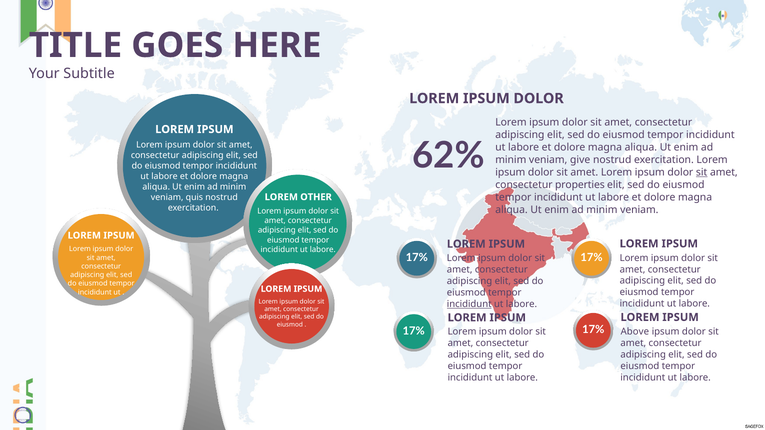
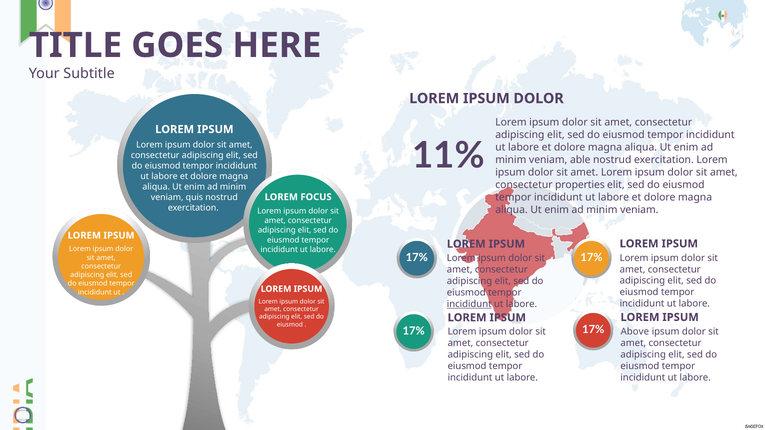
62%: 62% -> 11% (448, 156)
give: give -> able (580, 160)
sit underline: present -> none (702, 172)
OTHER: OTHER -> FOCUS (316, 197)
